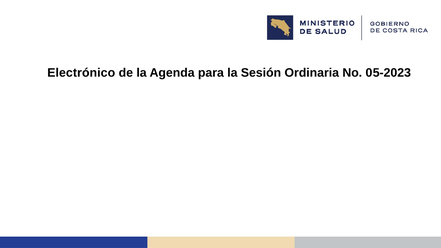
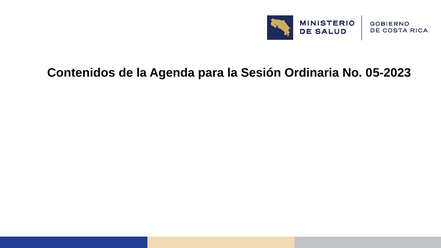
Electrónico: Electrónico -> Contenidos (81, 73)
